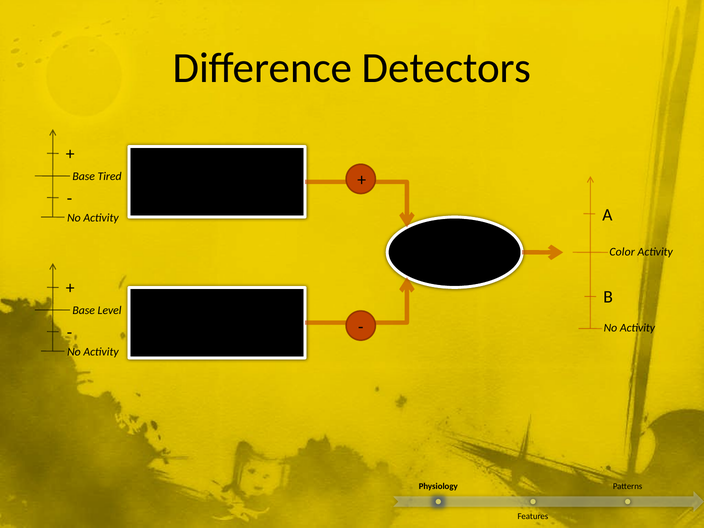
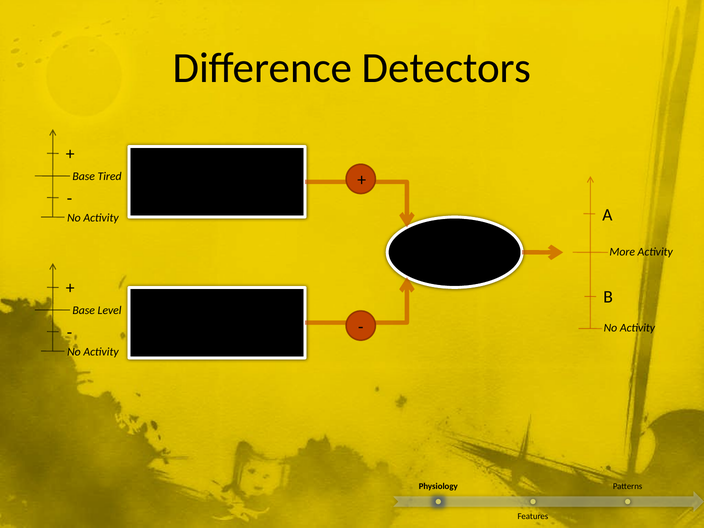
Color: Color -> More (622, 252)
